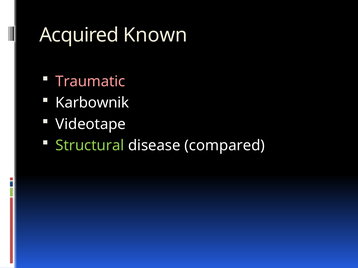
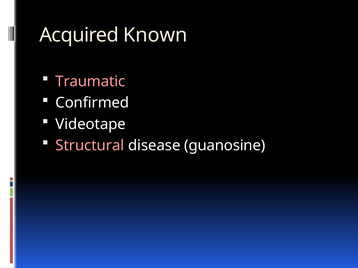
Karbownik: Karbownik -> Confirmed (92, 103)
Structural colour: light green -> pink (90, 146)
compared: compared -> guanosine (225, 146)
